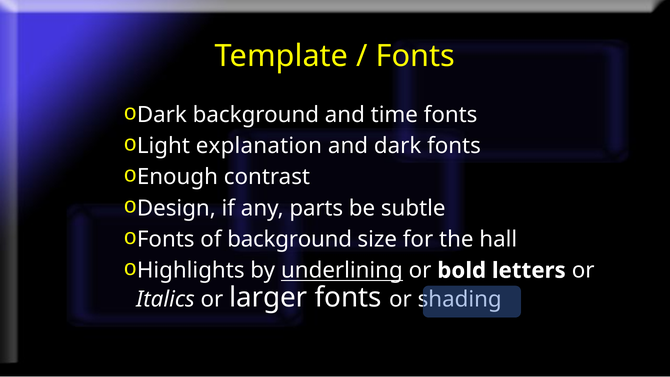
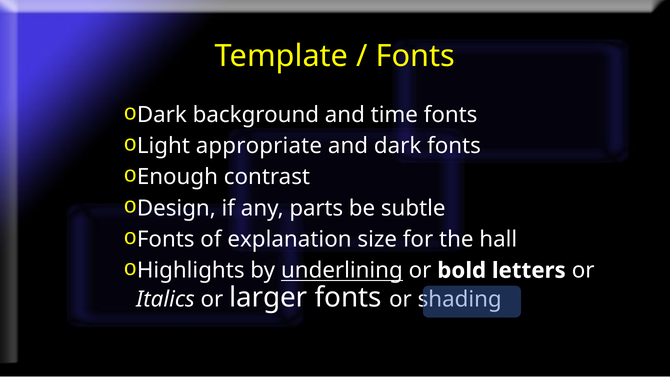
explanation: explanation -> appropriate (259, 146)
of background: background -> explanation (290, 239)
